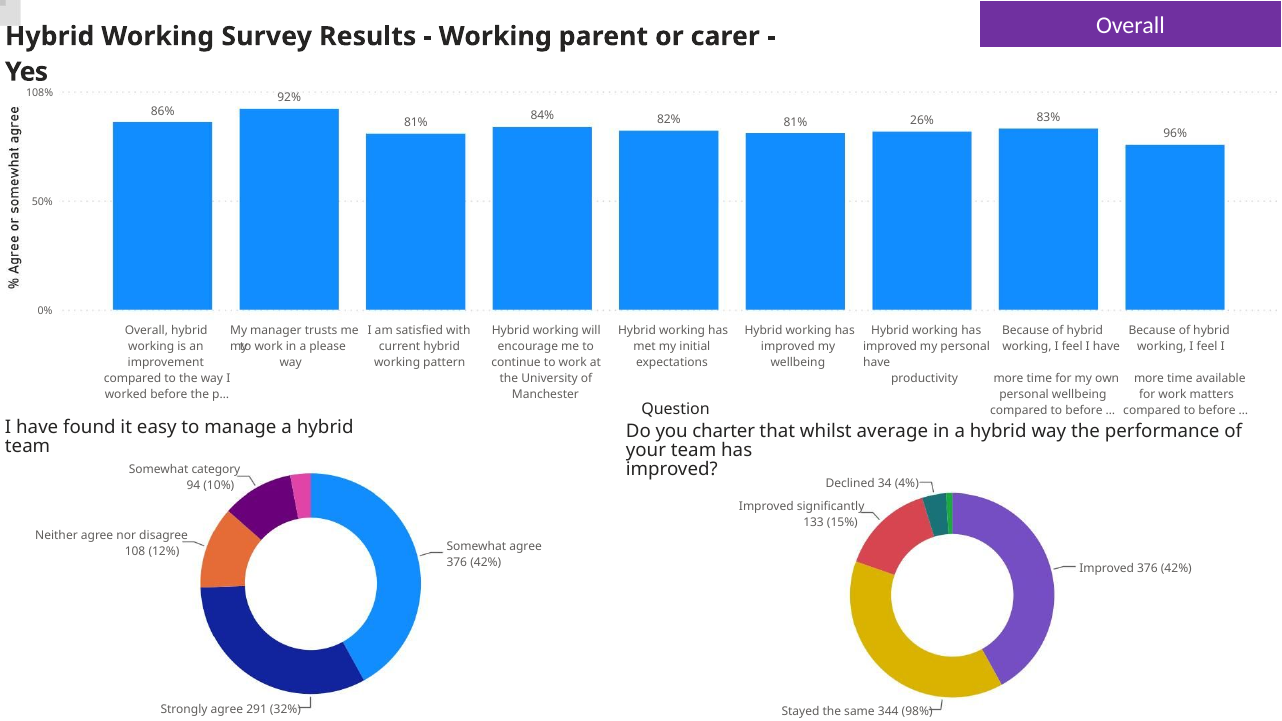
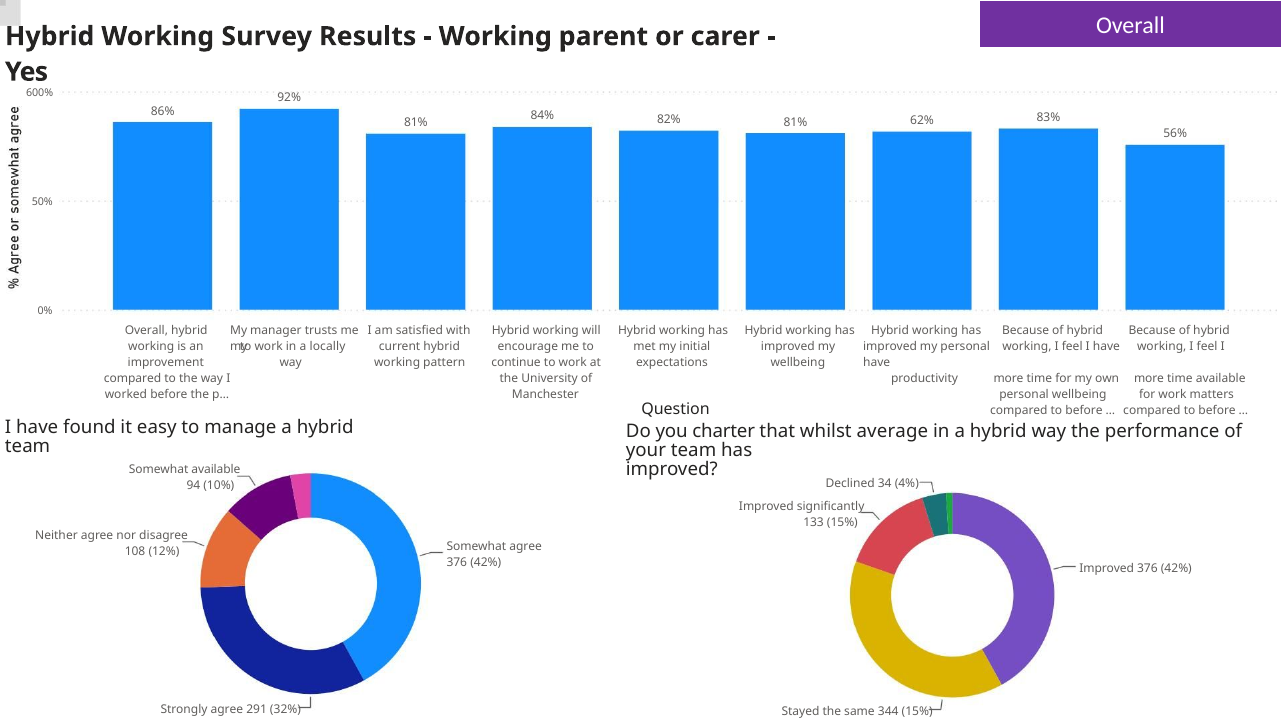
108%: 108% -> 600% (40, 93)
26%: 26% -> 62% (922, 121)
96%: 96% -> 56% (1175, 134)
please: please -> locally (328, 347)
Somewhat category: category -> available (216, 470)
344 98%: 98% -> 15% (917, 711)
